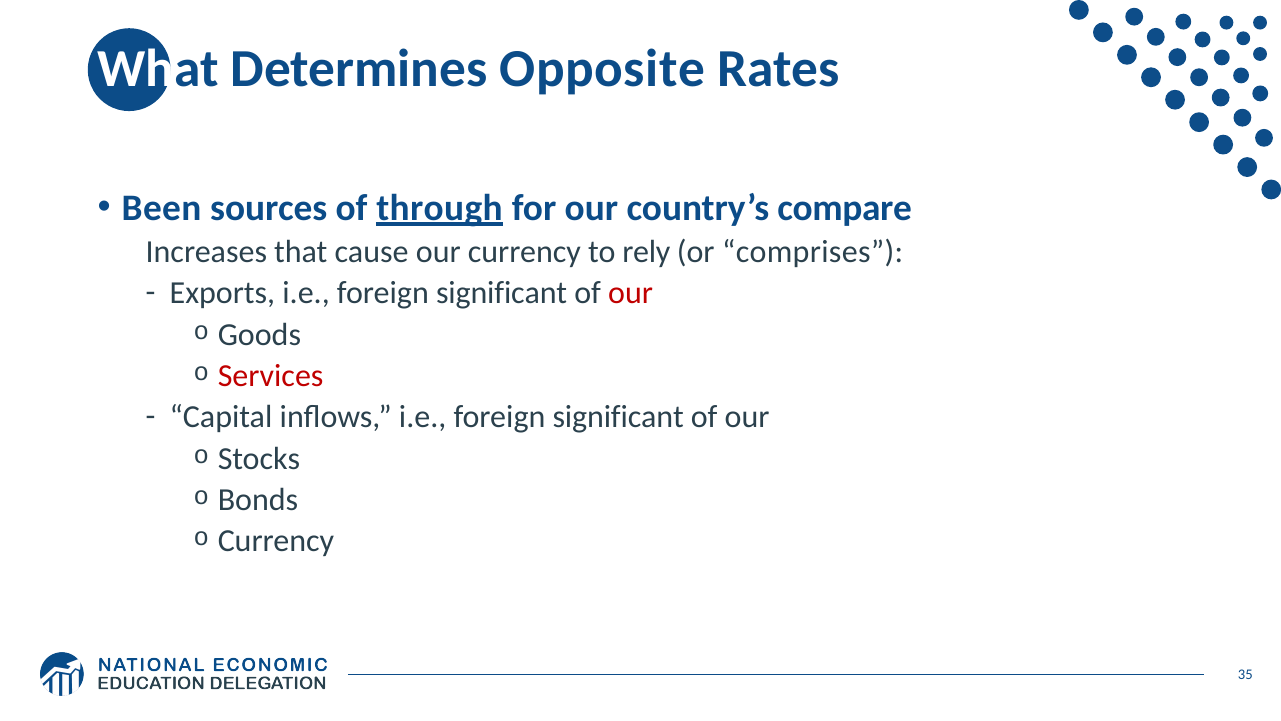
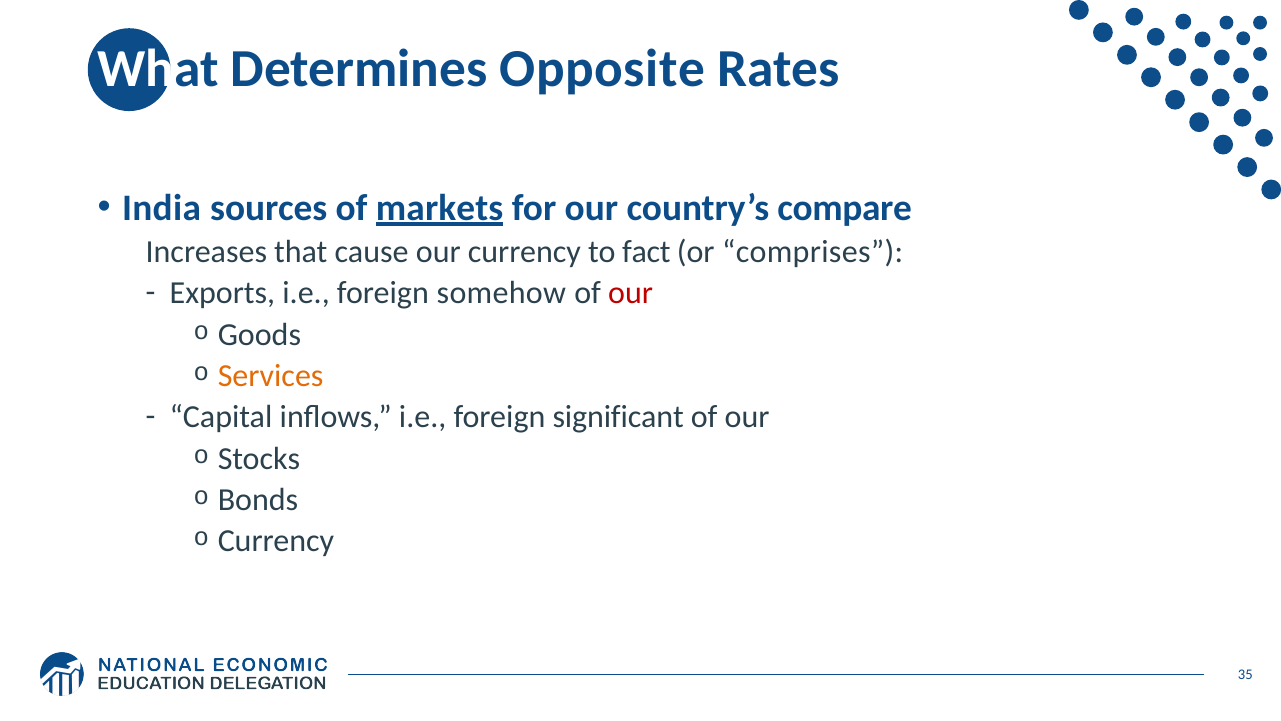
Been: Been -> India (162, 208)
through: through -> markets (440, 208)
rely: rely -> fact (646, 252)
Exports i.e foreign significant: significant -> somehow (501, 293)
Services colour: red -> orange (271, 376)
